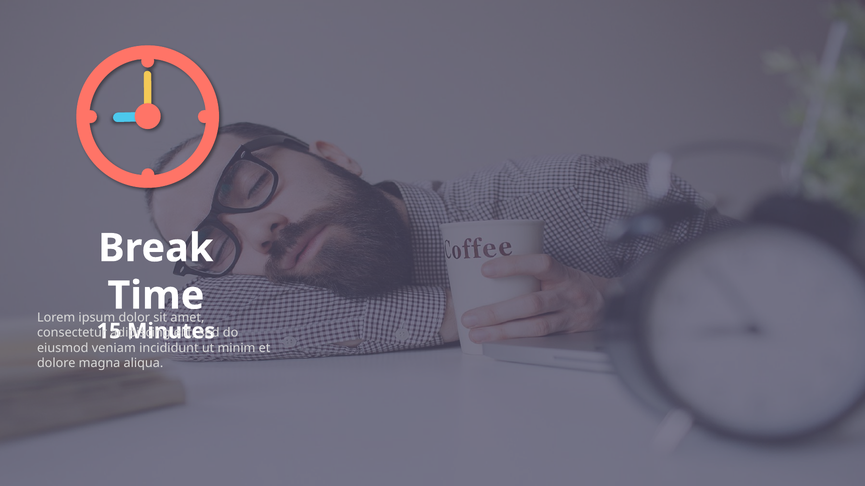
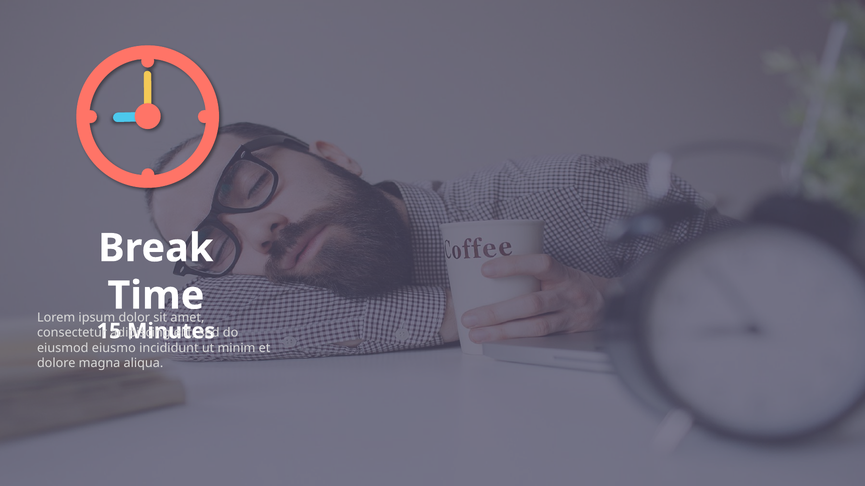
veniam: veniam -> eiusmo (114, 348)
